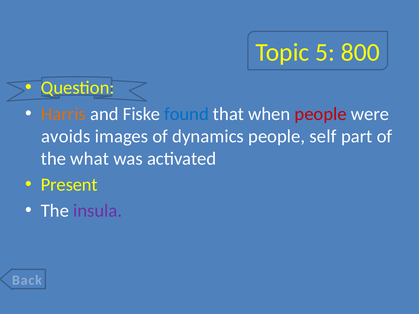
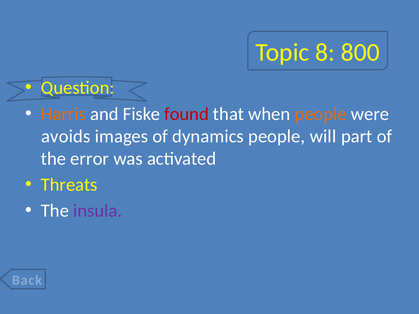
5: 5 -> 8 (325, 52)
found colour: blue -> red (187, 114)
people colour: red -> orange (321, 114)
self: self -> will (323, 136)
what: what -> error (90, 159)
Present: Present -> Threats (69, 185)
